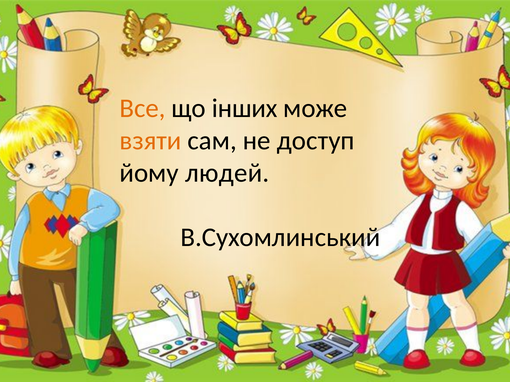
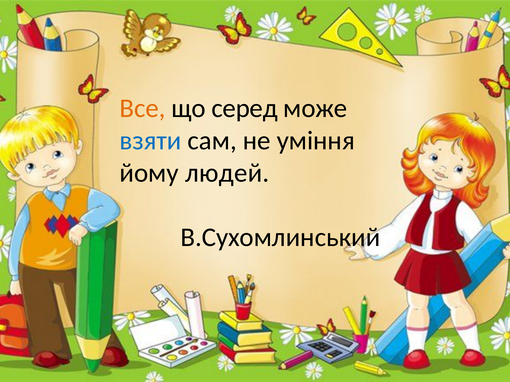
інших: інших -> серед (245, 108)
взяти colour: orange -> blue (151, 141)
доступ: доступ -> уміння (316, 141)
